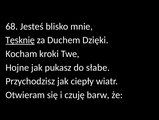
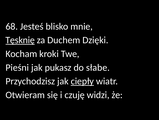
Hojne: Hojne -> Pieśni (17, 67)
ciepły underline: none -> present (82, 81)
barw: barw -> widzi (98, 94)
